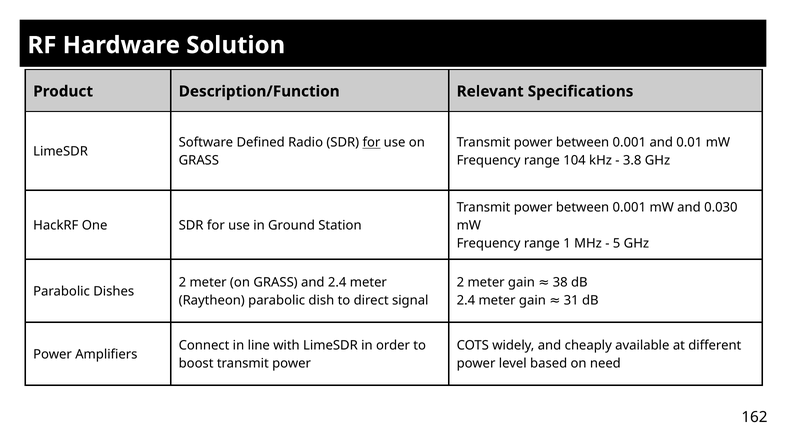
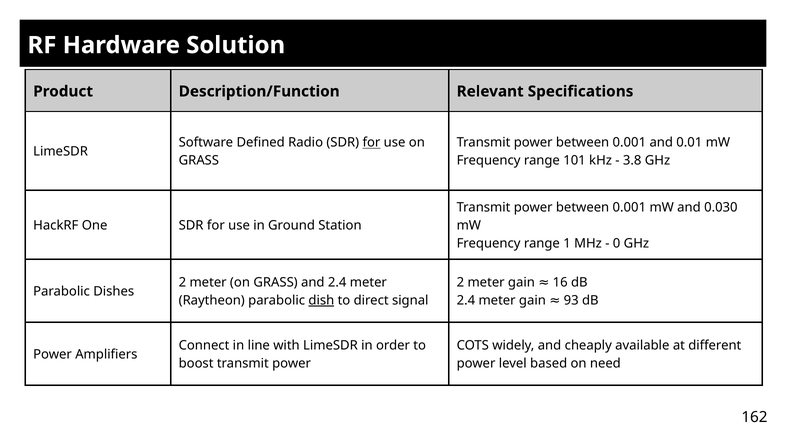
104: 104 -> 101 (574, 161)
5: 5 -> 0 (617, 243)
38: 38 -> 16 (560, 283)
dish underline: none -> present (321, 301)
31: 31 -> 93 (571, 301)
